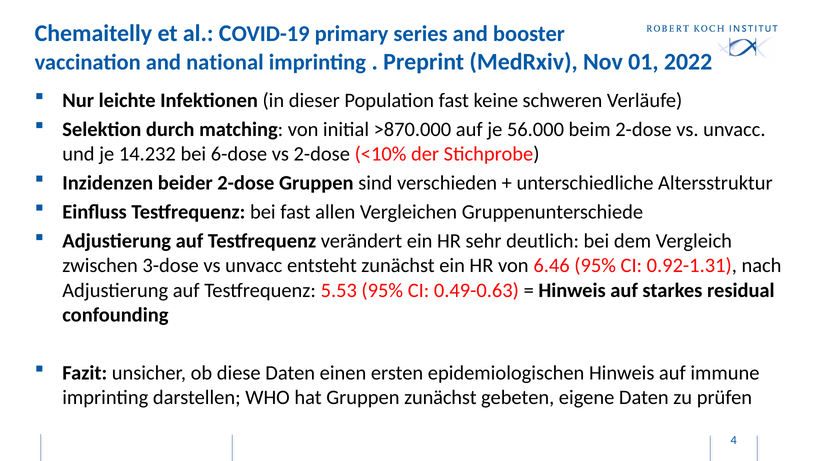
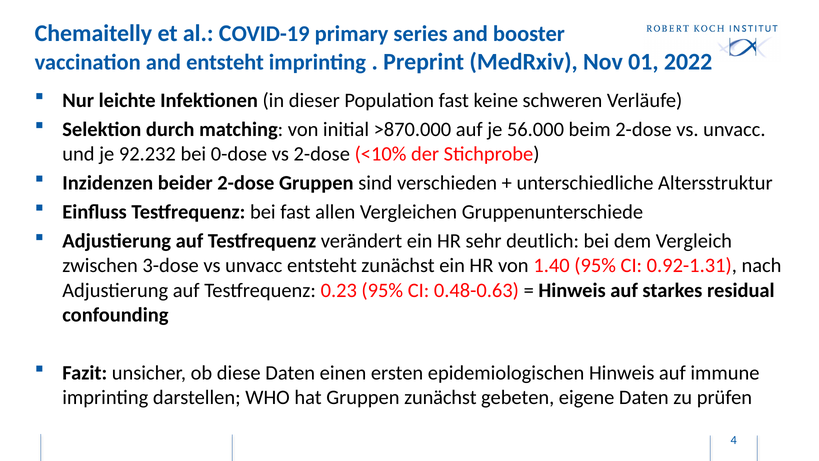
and national: national -> entsteht (225, 62)
14.232: 14.232 -> 92.232 (147, 154)
6-dose: 6-dose -> 0-dose (239, 154)
6.46: 6.46 -> 1.40 (552, 265)
5.53: 5.53 -> 0.23 (339, 290)
0.49-0.63: 0.49-0.63 -> 0.48-0.63 (476, 290)
